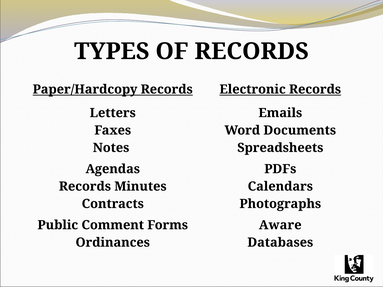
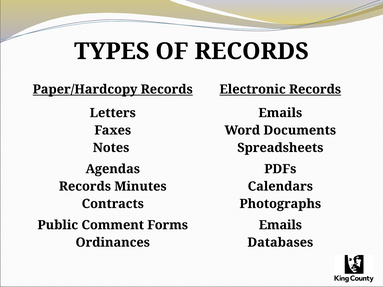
Aware: Aware -> Emails (280, 225)
